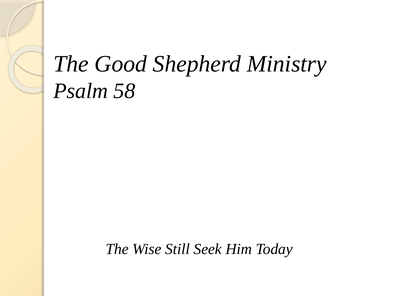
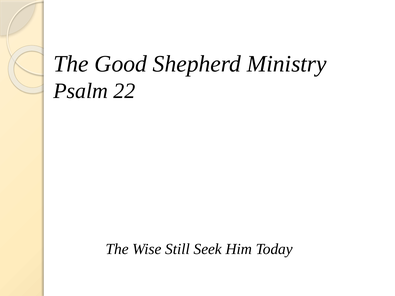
58: 58 -> 22 (124, 91)
